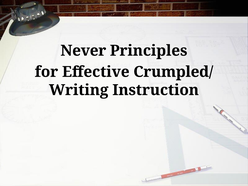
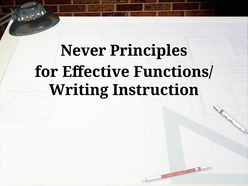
Crumpled/: Crumpled/ -> Functions/ (173, 72)
